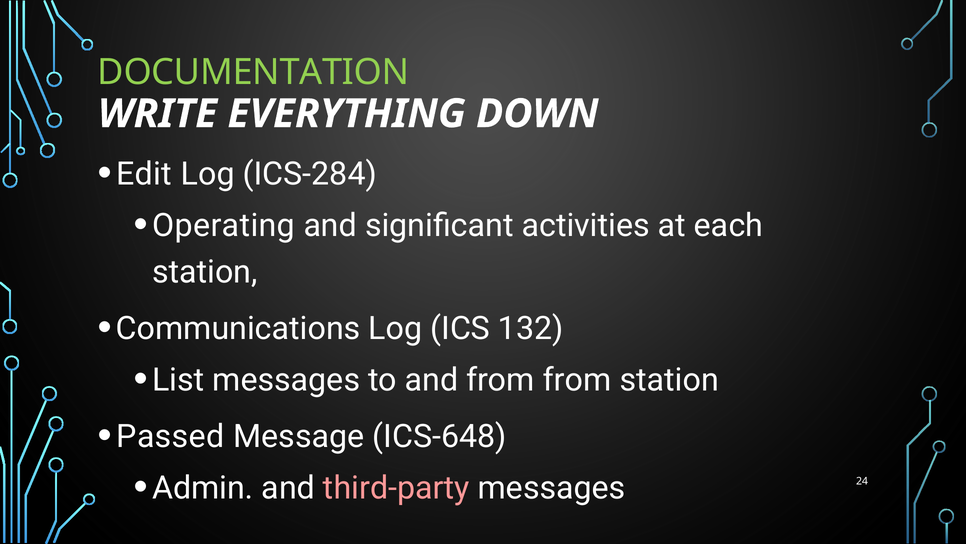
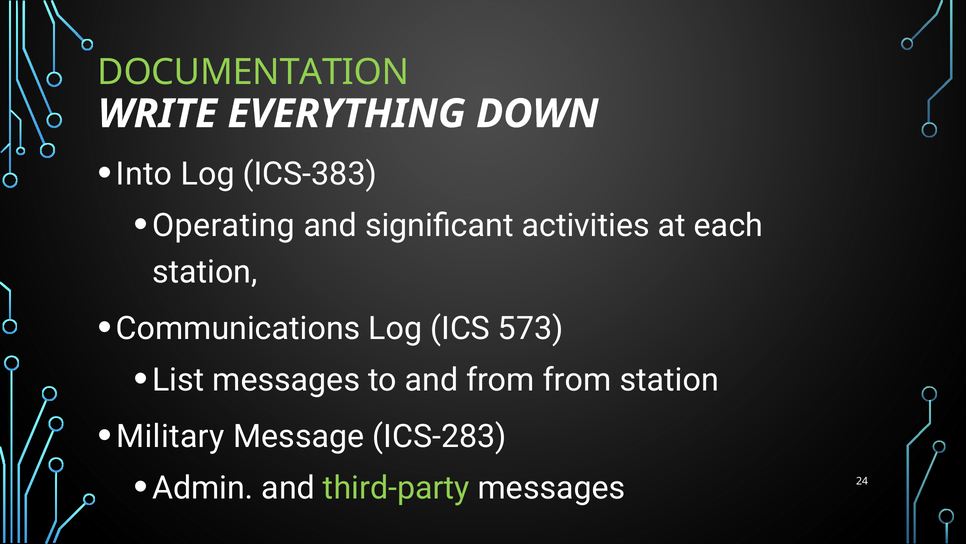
Edit: Edit -> Into (144, 174)
ICS-284: ICS-284 -> ICS-383 (310, 174)
132: 132 -> 573 (531, 328)
Passed: Passed -> Military (170, 436)
ICS-648: ICS-648 -> ICS-283 (439, 436)
third-party colour: pink -> light green (396, 487)
